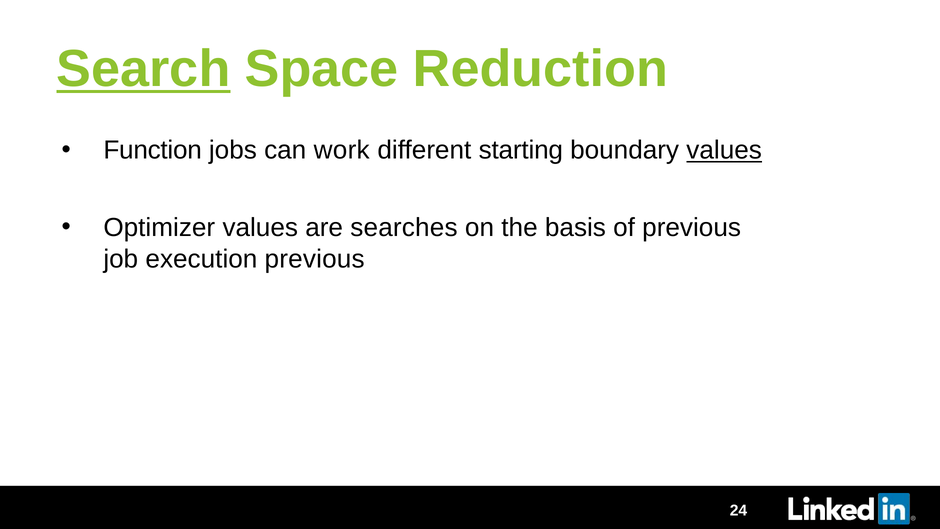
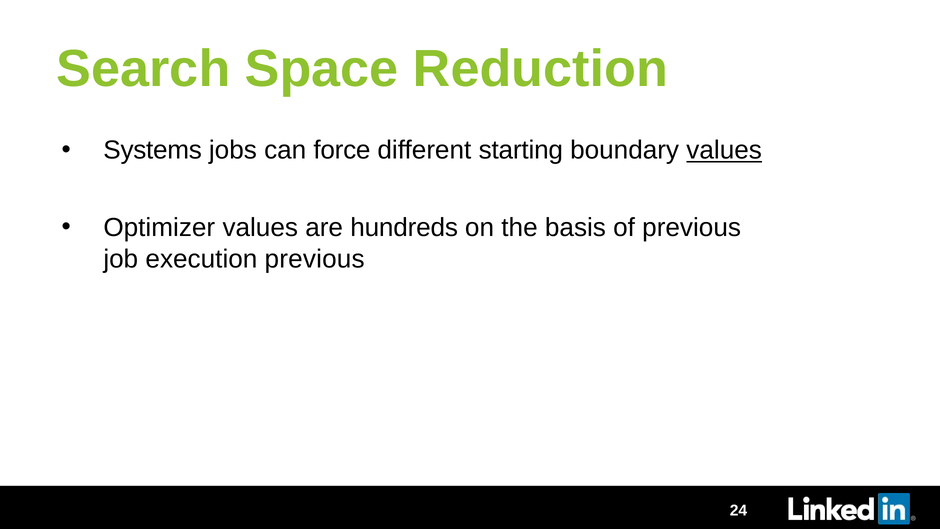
Search underline: present -> none (143, 69)
Function: Function -> Systems (153, 150)
work: work -> force (342, 150)
searches: searches -> hundreds (404, 228)
